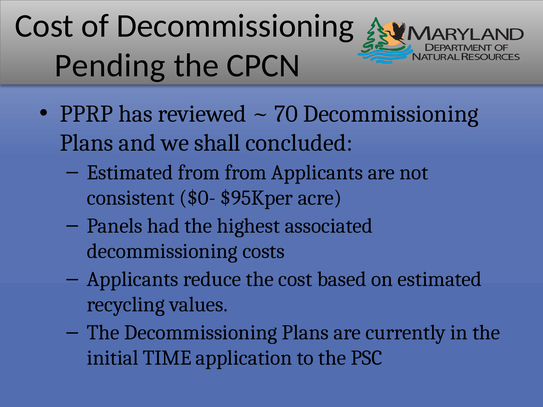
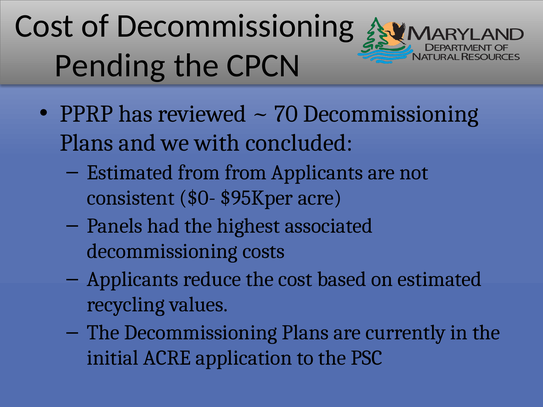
shall: shall -> with (217, 143)
initial TIME: TIME -> ACRE (167, 358)
